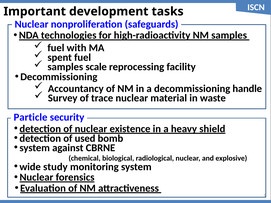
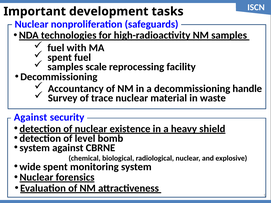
Particle: Particle -> Against (31, 117)
used: used -> level (85, 139)
wide study: study -> spent (55, 167)
